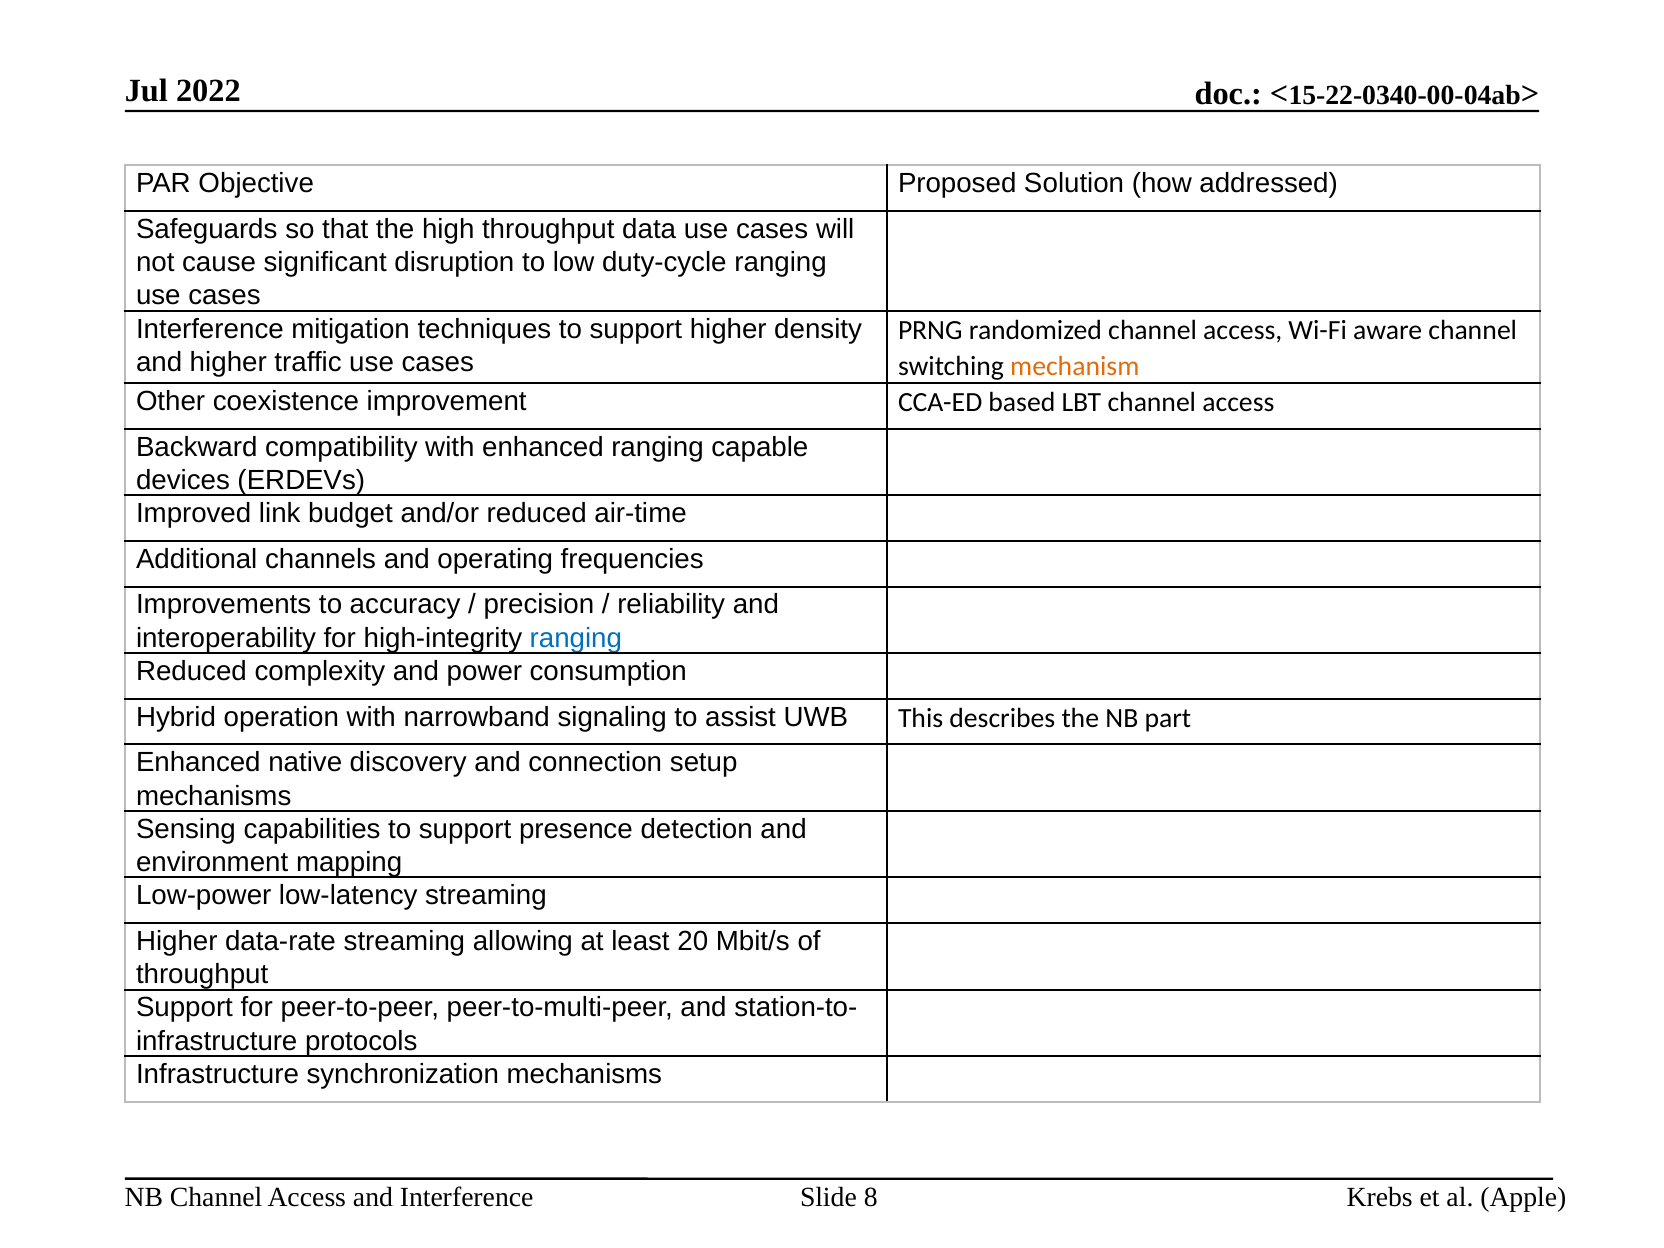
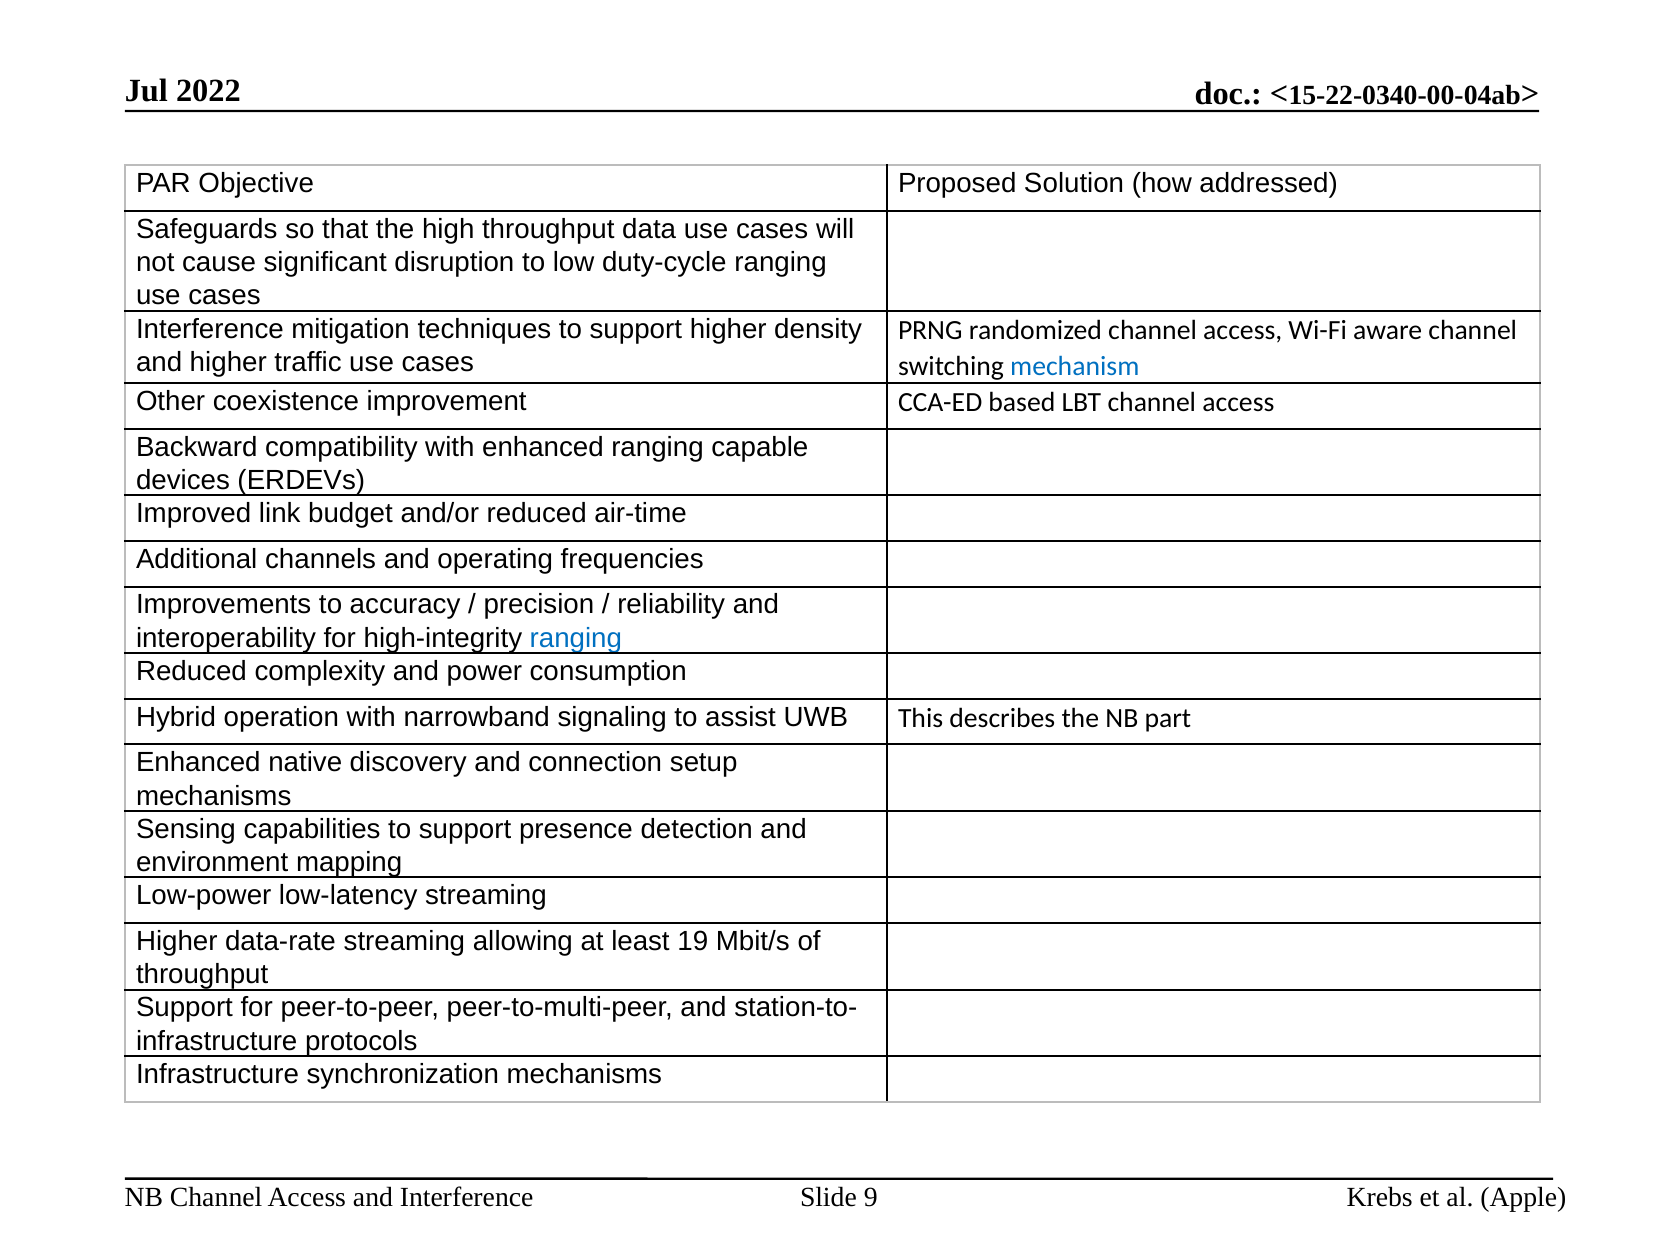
mechanism colour: orange -> blue (1075, 366)
20: 20 -> 19 (693, 941)
8: 8 -> 9 (871, 1197)
